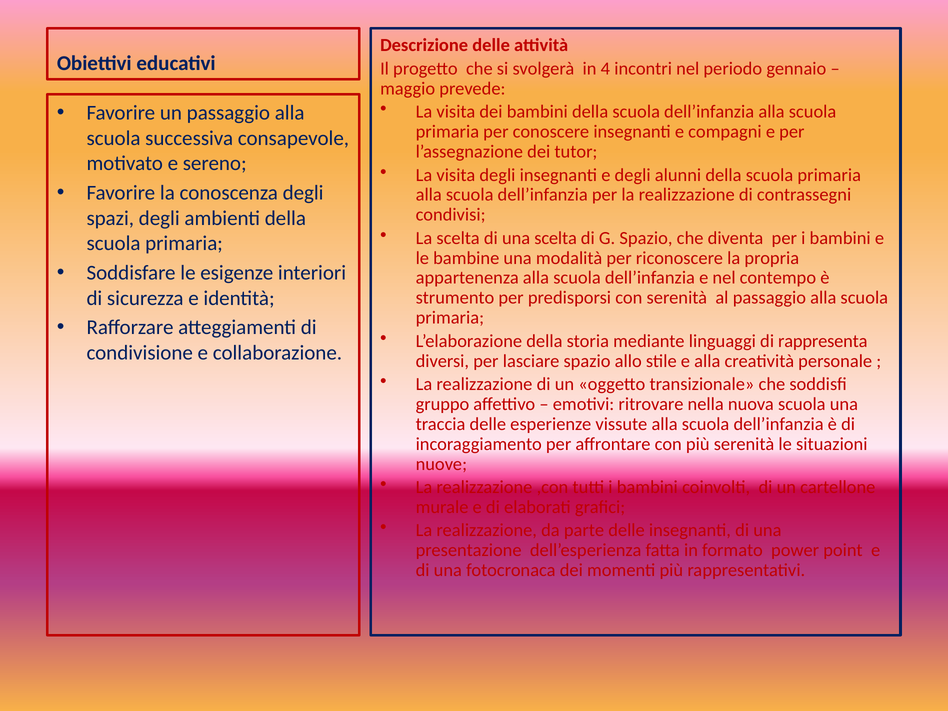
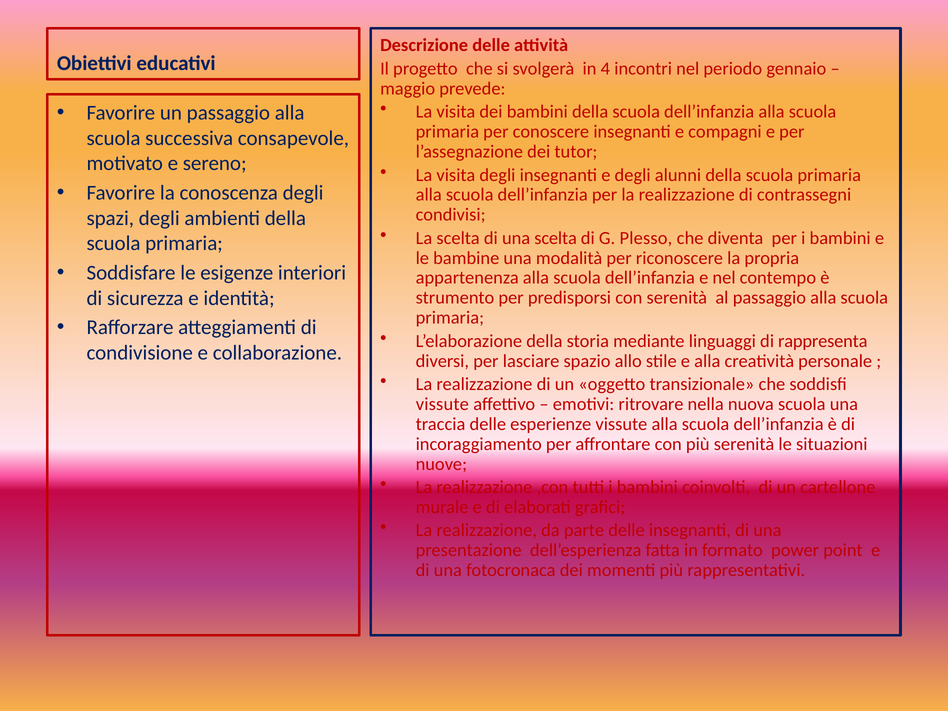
G Spazio: Spazio -> Plesso (646, 238)
gruppo: gruppo -> vissute (442, 404)
